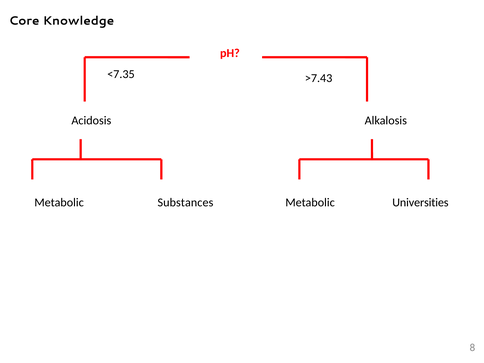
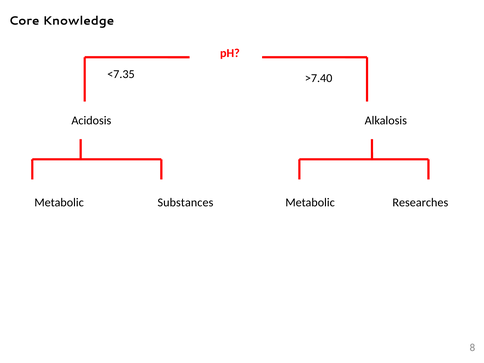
>7.43: >7.43 -> >7.40 (319, 78)
Universities: Universities -> Researches (420, 203)
